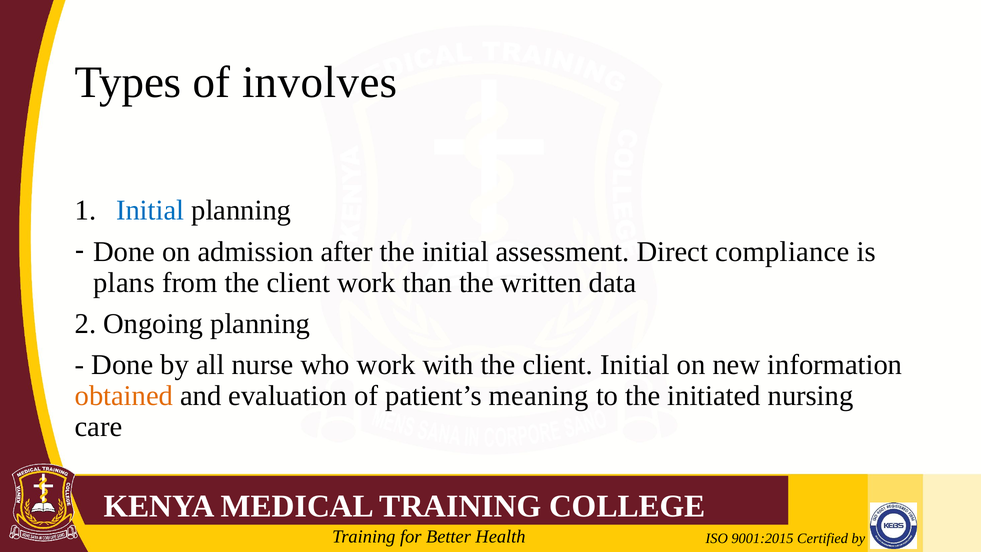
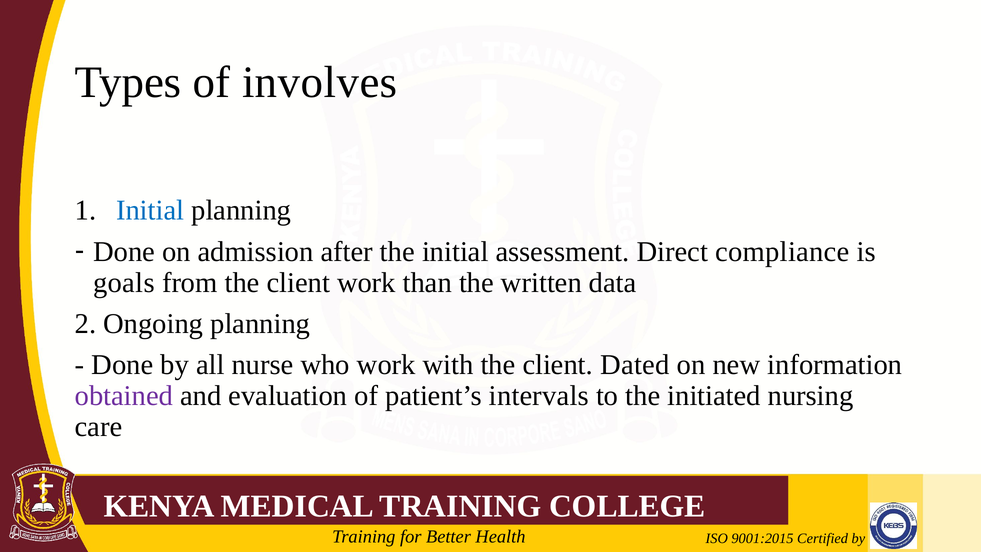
plans: plans -> goals (124, 282)
client Initial: Initial -> Dated (635, 365)
obtained colour: orange -> purple (124, 396)
meaning: meaning -> intervals (539, 396)
